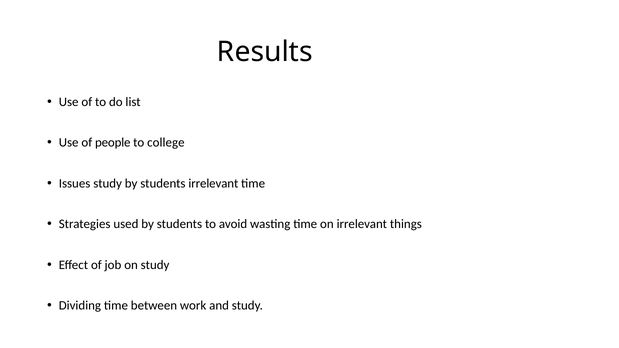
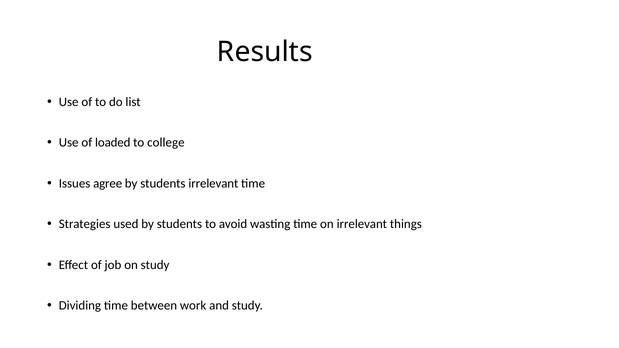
people: people -> loaded (113, 143)
Issues study: study -> agree (108, 183)
